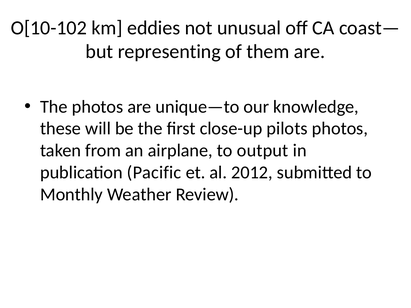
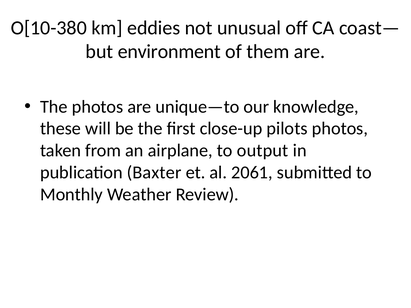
O[10-102: O[10-102 -> O[10-380 (49, 28)
representing: representing -> environment (169, 52)
Pacific: Pacific -> Baxter (154, 173)
2012: 2012 -> 2061 (252, 173)
